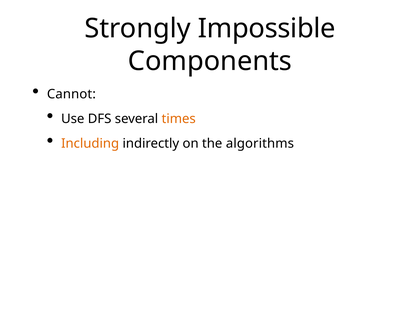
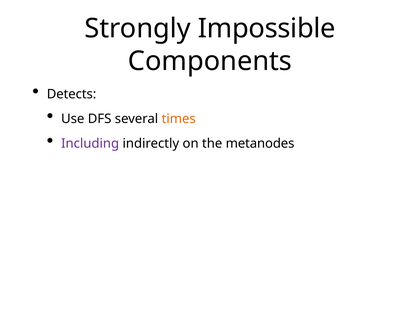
Cannot: Cannot -> Detects (72, 94)
Including colour: orange -> purple (90, 144)
algorithms: algorithms -> metanodes (260, 144)
